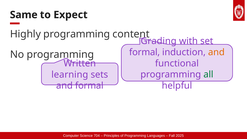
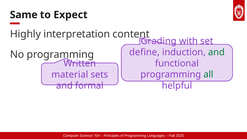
Highly programming: programming -> interpretation (77, 34)
formal: formal -> define (144, 52)
and colour: orange -> green (216, 52)
learning: learning -> material (70, 75)
